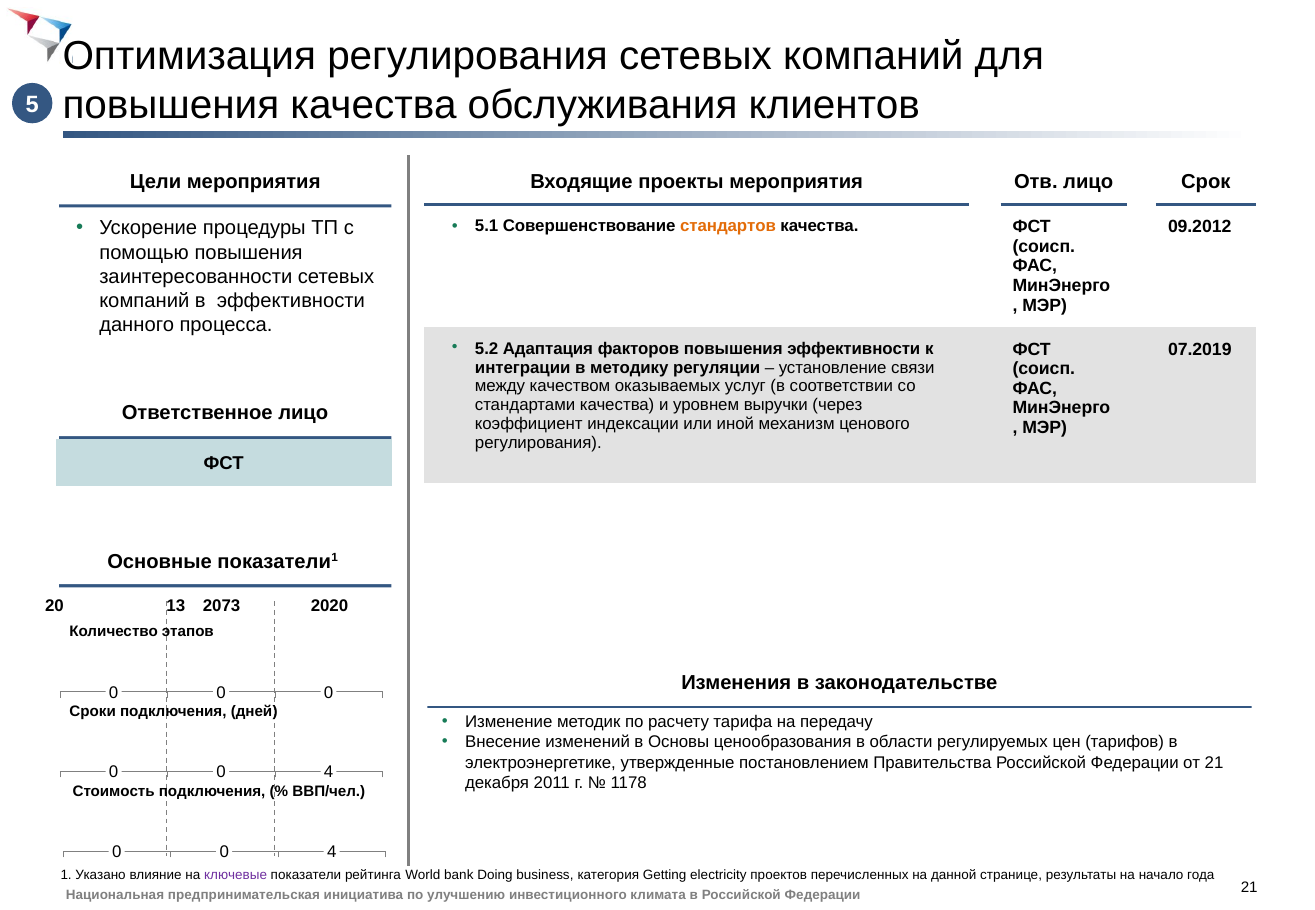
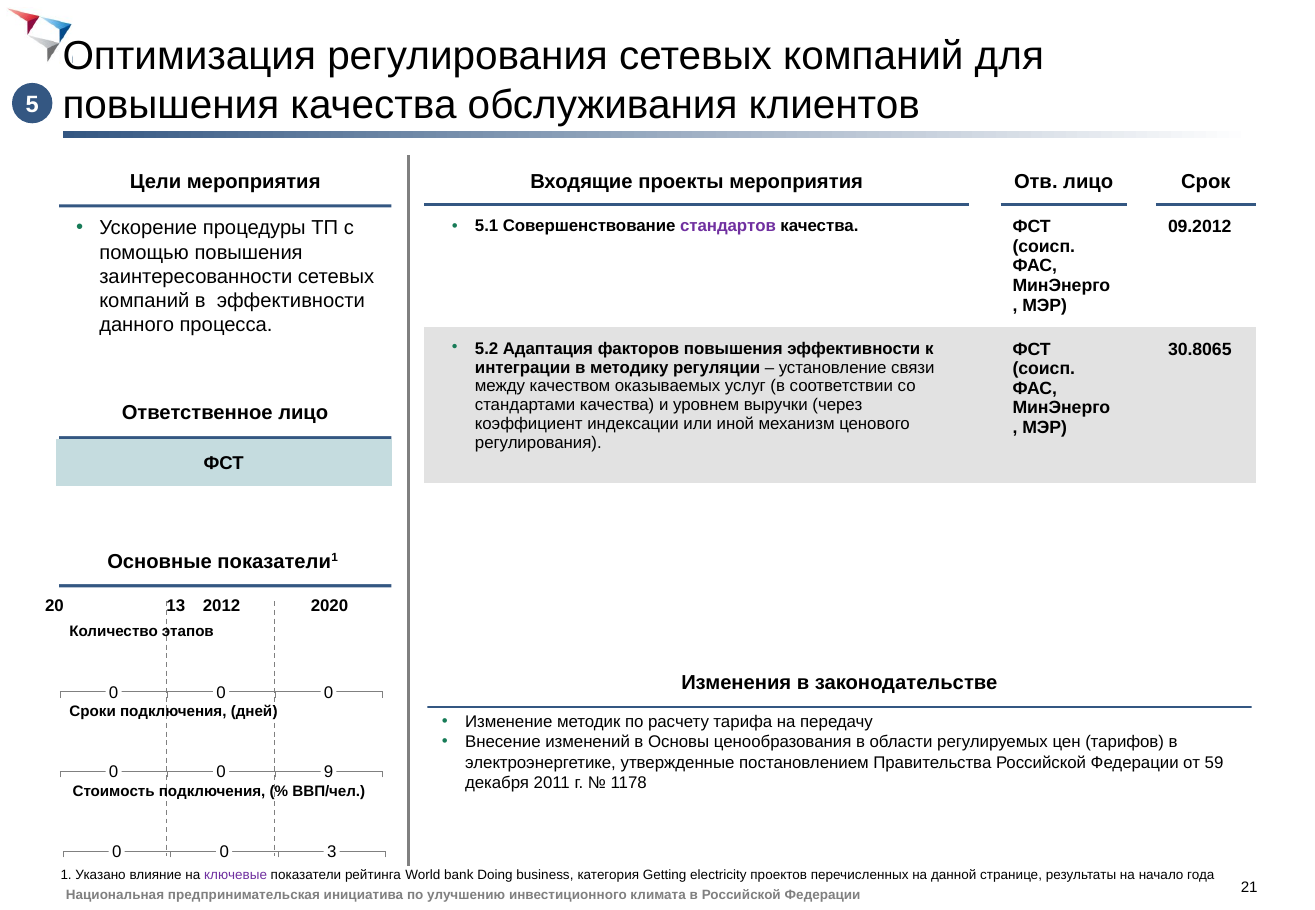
стандартов colour: orange -> purple (728, 226)
07.2019: 07.2019 -> 30.8065 (1200, 349)
2073: 2073 -> 2012 (222, 606)
от 21: 21 -> 59 (1214, 763)
4: 4 -> 9 (329, 773)
4: 4 -> 3 (332, 853)
